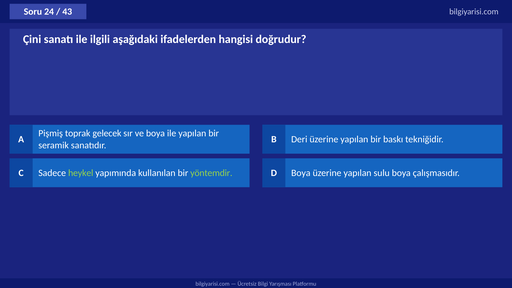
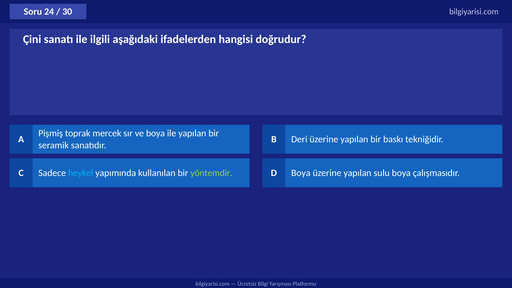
43: 43 -> 30 (67, 12)
gelecek: gelecek -> mercek (107, 133)
heykel colour: light green -> light blue (81, 173)
